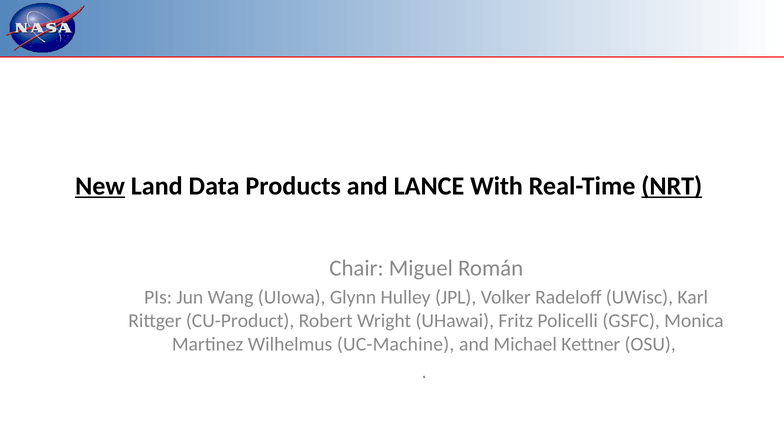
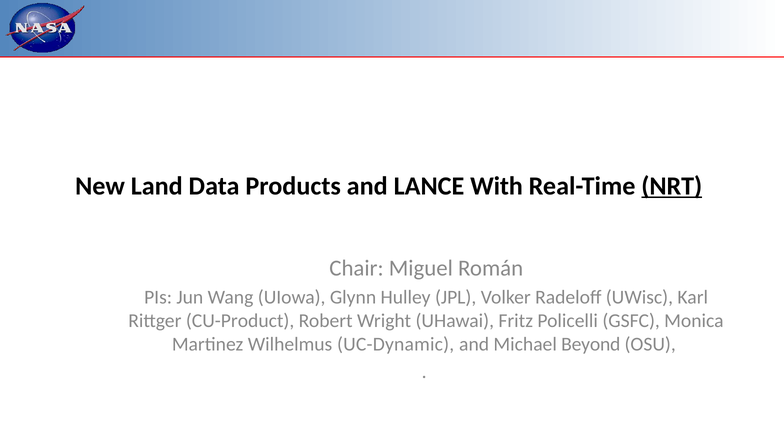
New underline: present -> none (100, 186)
UC-Machine: UC-Machine -> UC-Dynamic (396, 344)
Kettner: Kettner -> Beyond (591, 344)
